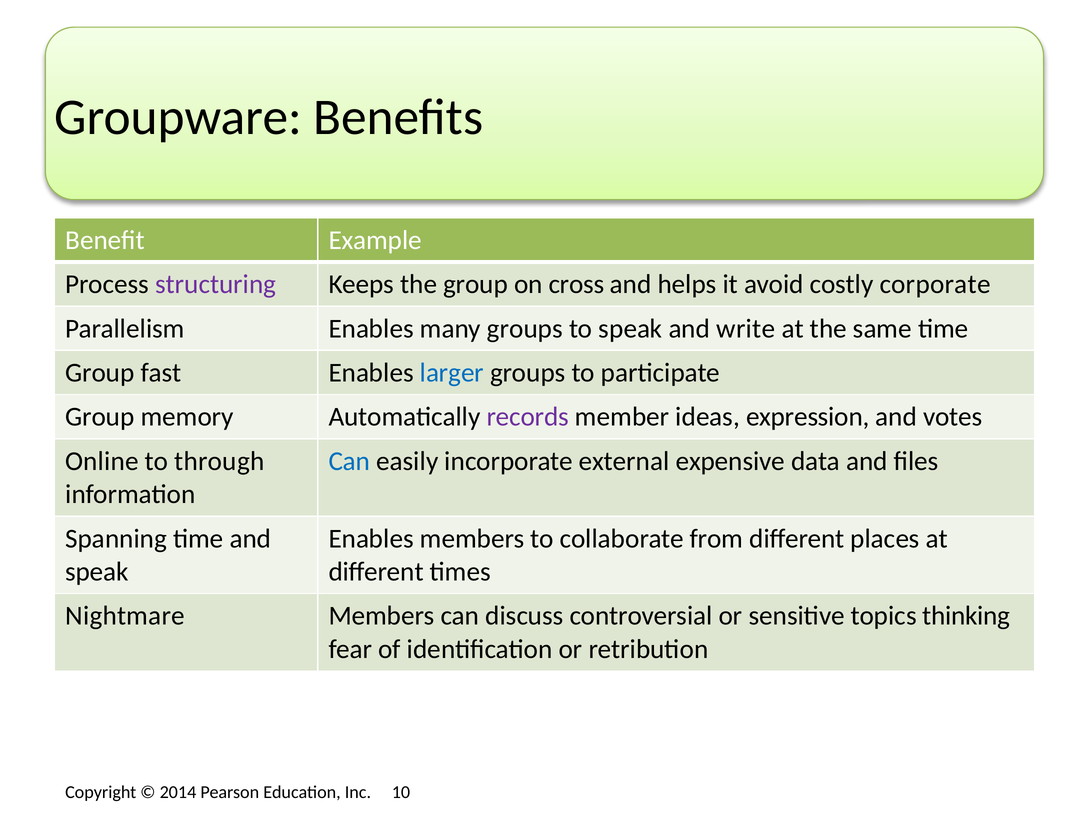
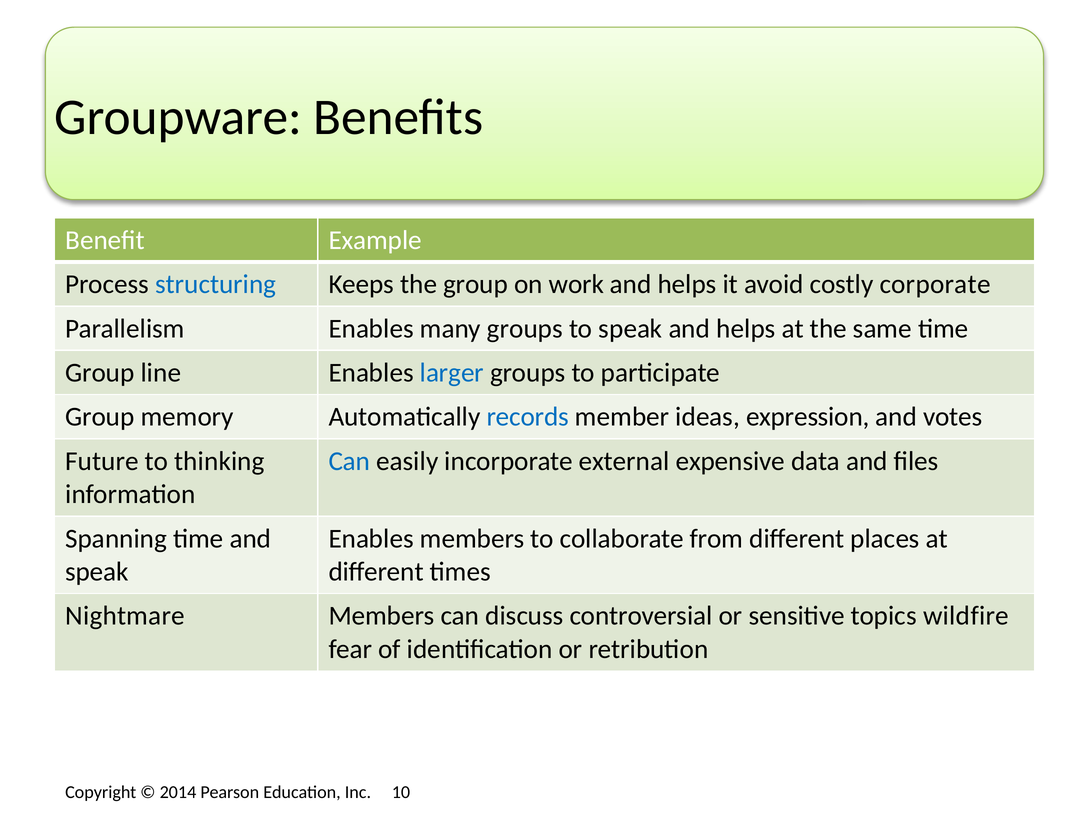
structuring colour: purple -> blue (216, 284)
cross: cross -> work (576, 284)
speak and write: write -> helps (746, 329)
fast: fast -> line (161, 373)
records colour: purple -> blue (528, 417)
Online: Online -> Future (102, 461)
through: through -> thinking (219, 461)
thinking: thinking -> wildfire (966, 616)
